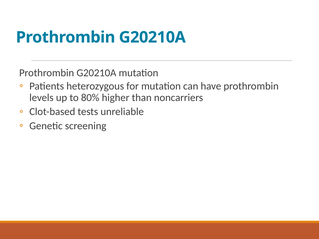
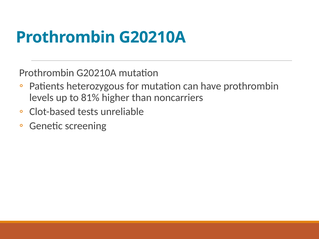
80%: 80% -> 81% (90, 98)
